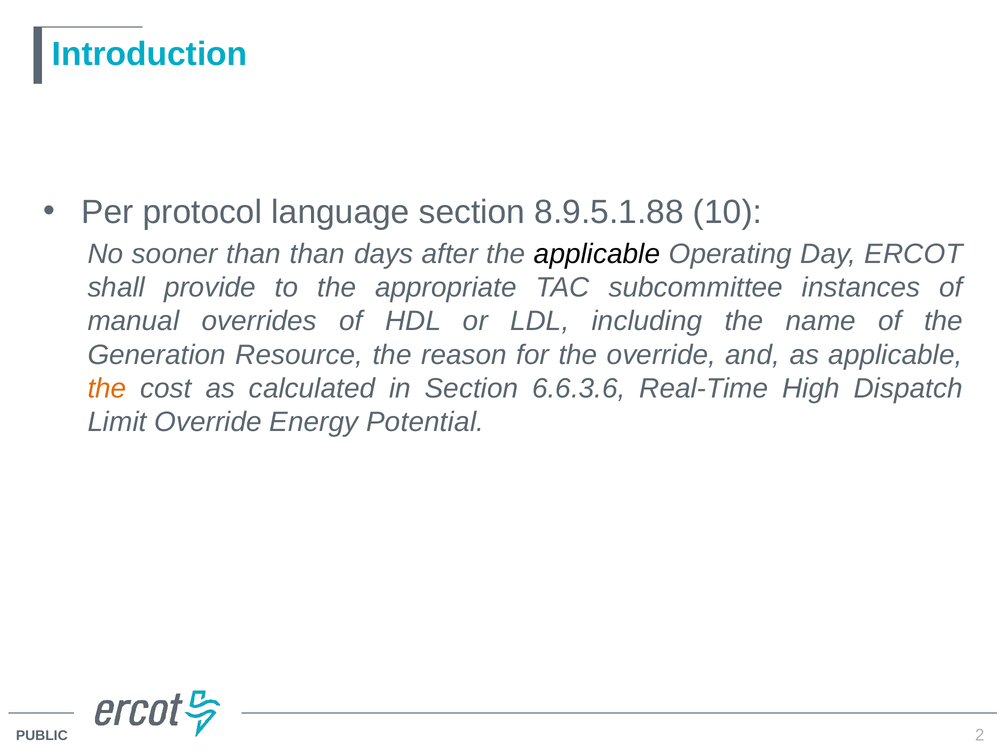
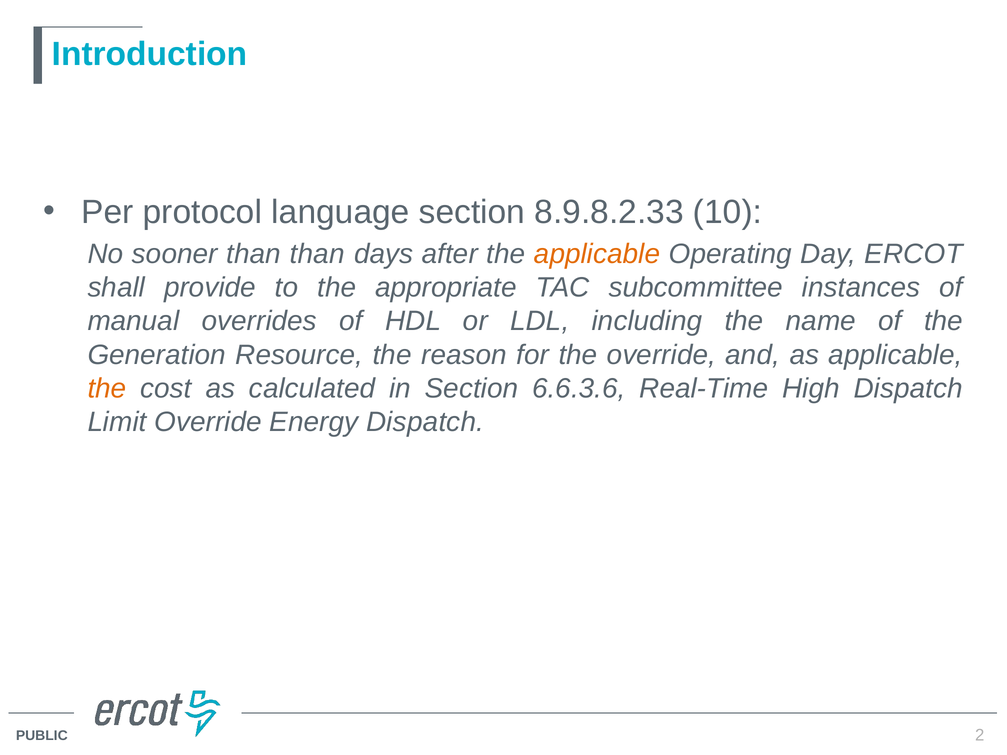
8.9.5.1.88: 8.9.5.1.88 -> 8.9.8.2.33 (609, 212)
applicable colour: black -> orange (597, 254)
Energy Potential: Potential -> Dispatch (425, 422)
